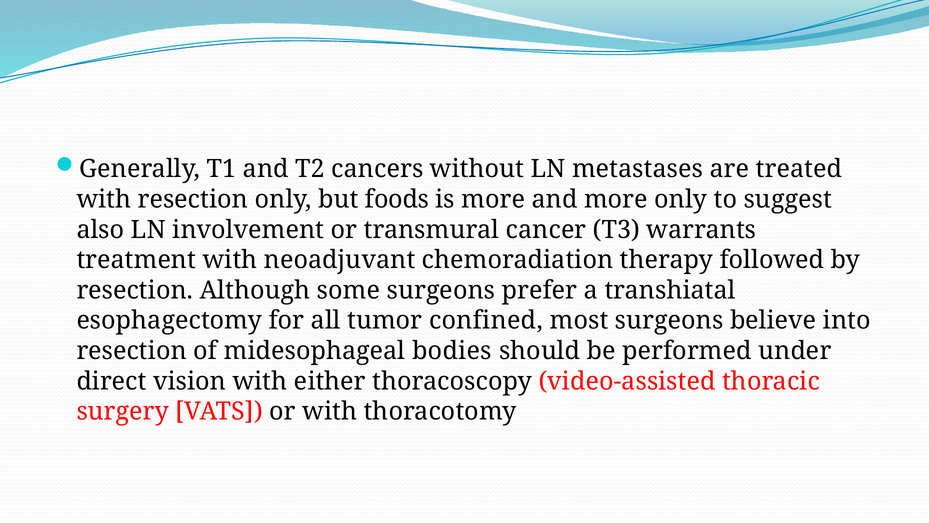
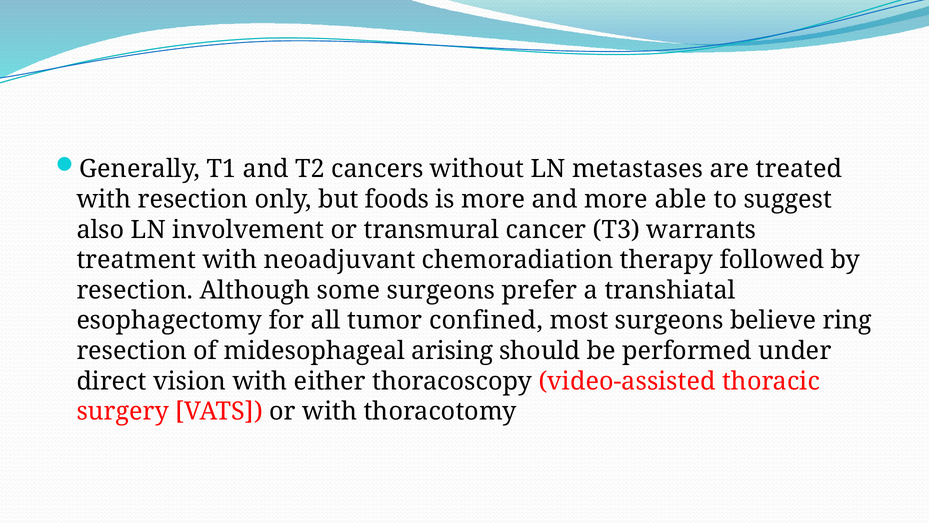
more only: only -> able (681, 199)
into: into -> ring (847, 320)
bodies: bodies -> arising (452, 351)
